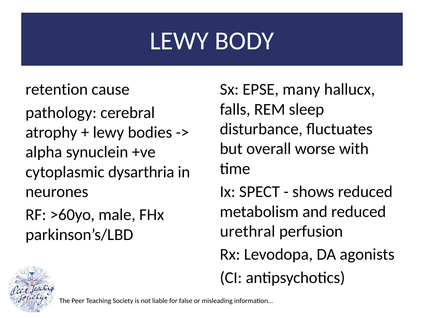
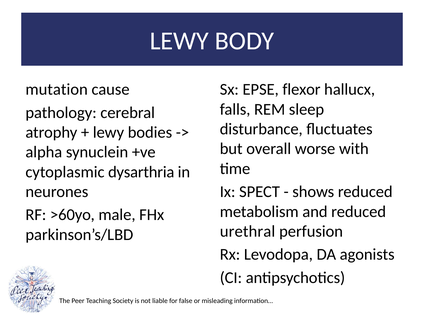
retention: retention -> mutation (57, 89)
many: many -> flexor (302, 89)
